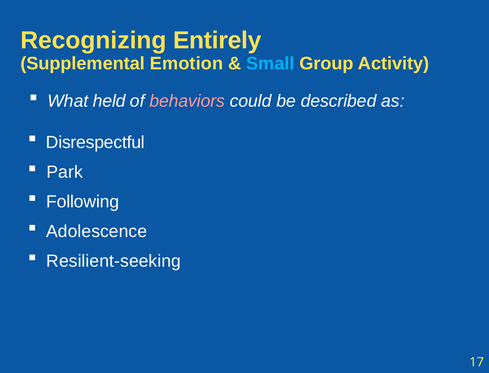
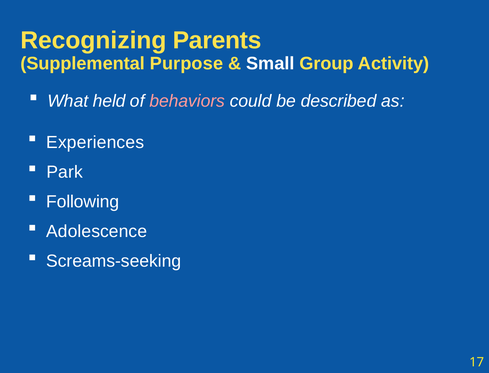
Entirely: Entirely -> Parents (217, 40)
Emotion: Emotion -> Purpose (187, 64)
Small colour: light blue -> white (270, 64)
Disrespectful: Disrespectful -> Experiences (95, 142)
Resilient-seeking: Resilient-seeking -> Screams-seeking (114, 261)
